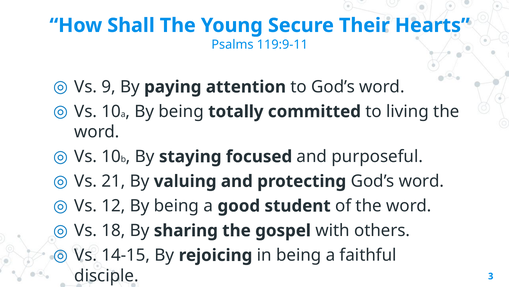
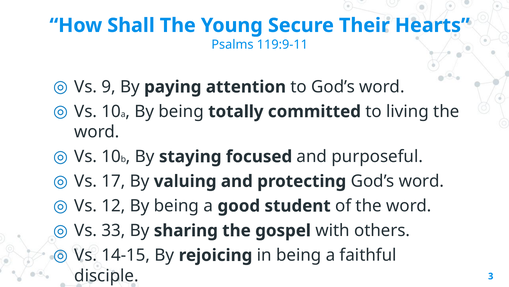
21: 21 -> 17 (113, 181)
18: 18 -> 33 (113, 230)
